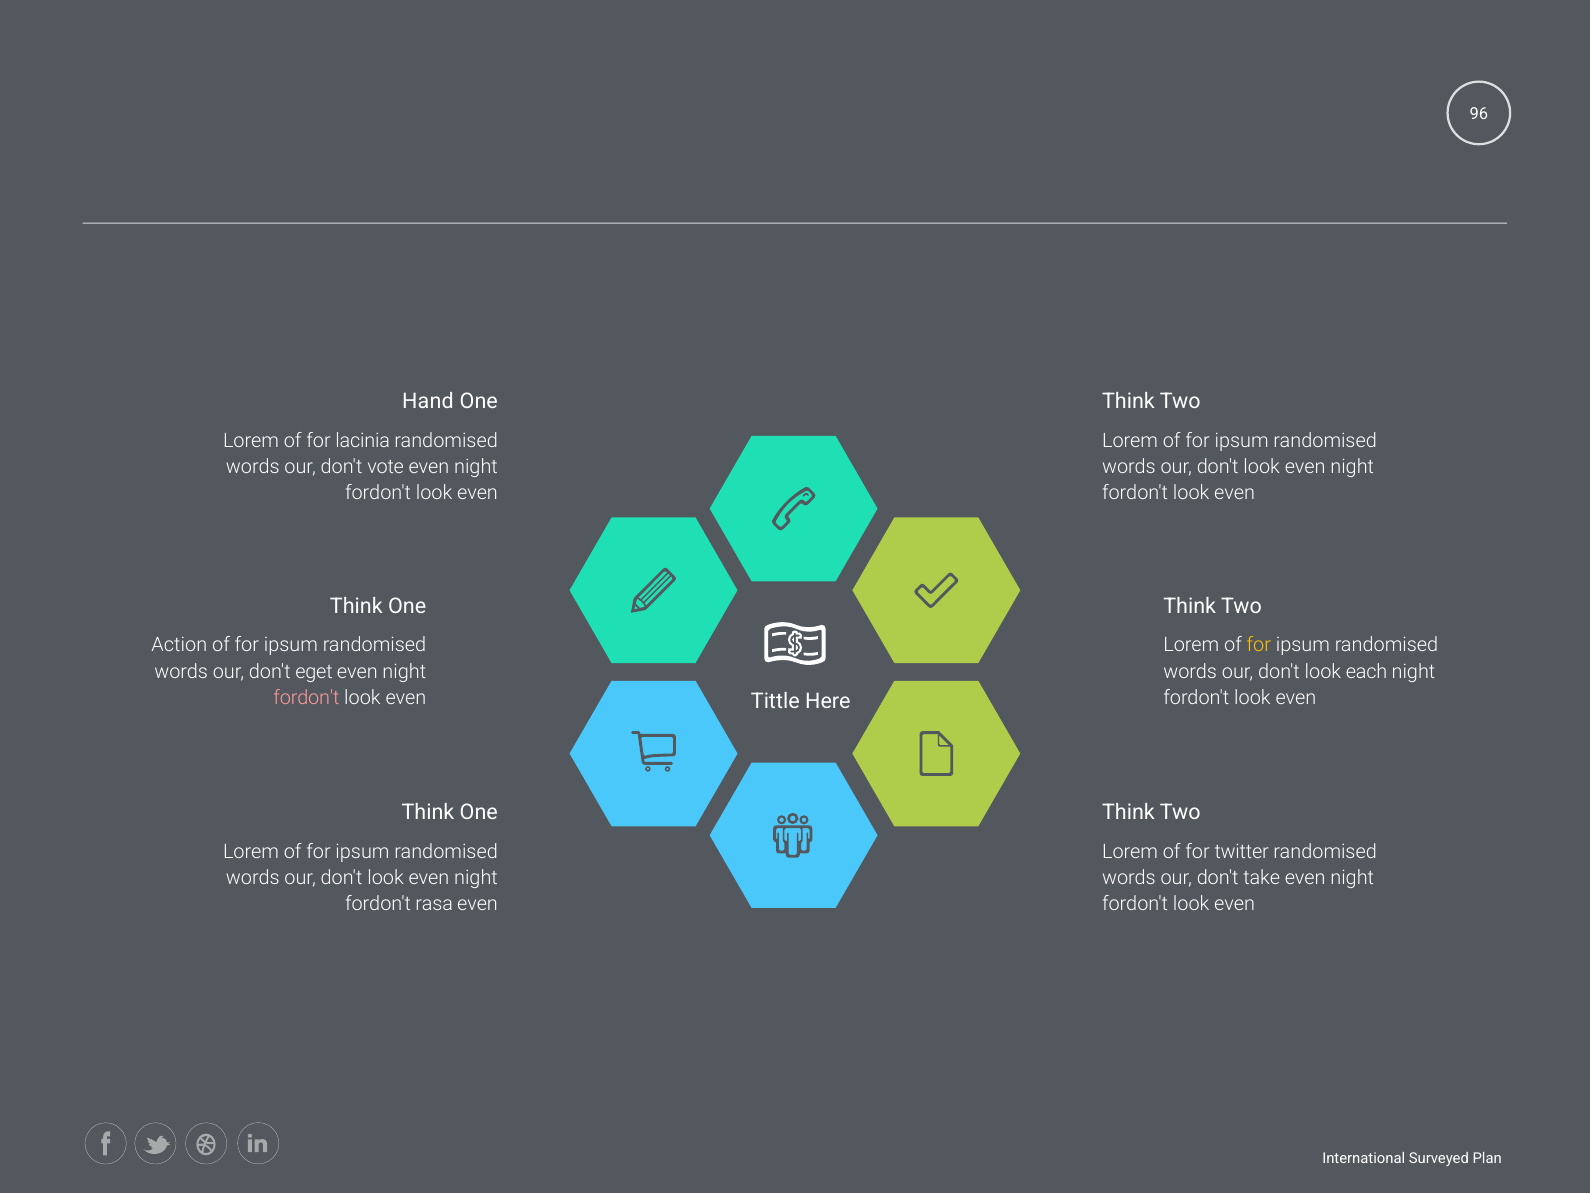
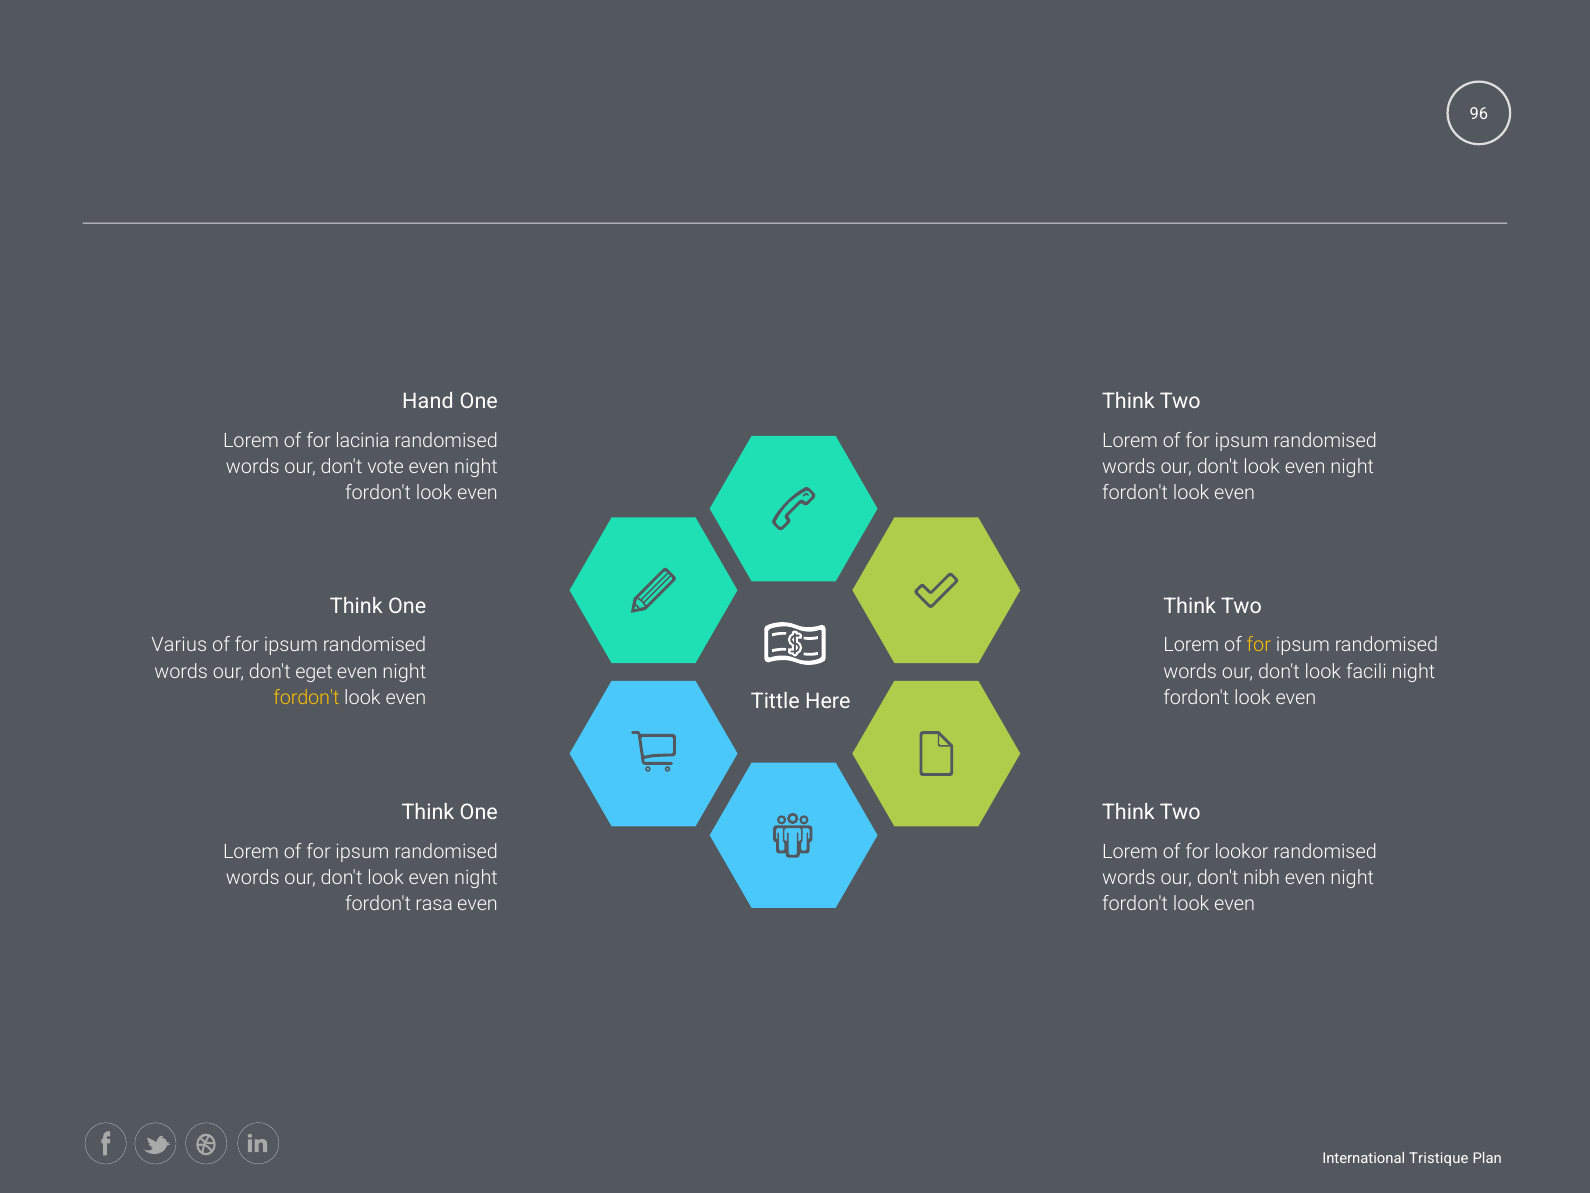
Action: Action -> Varius (179, 645)
each: each -> facili (1366, 671)
fordon't colour: pink -> yellow (306, 697)
twitter: twitter -> lookor (1242, 851)
take: take -> nibh (1262, 878)
Surveyed: Surveyed -> Tristique (1439, 1159)
